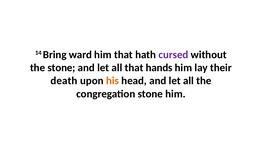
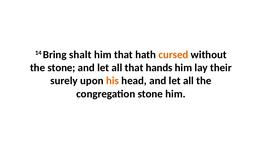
ward: ward -> shalt (80, 55)
cursed colour: purple -> orange (173, 55)
death: death -> surely (64, 81)
